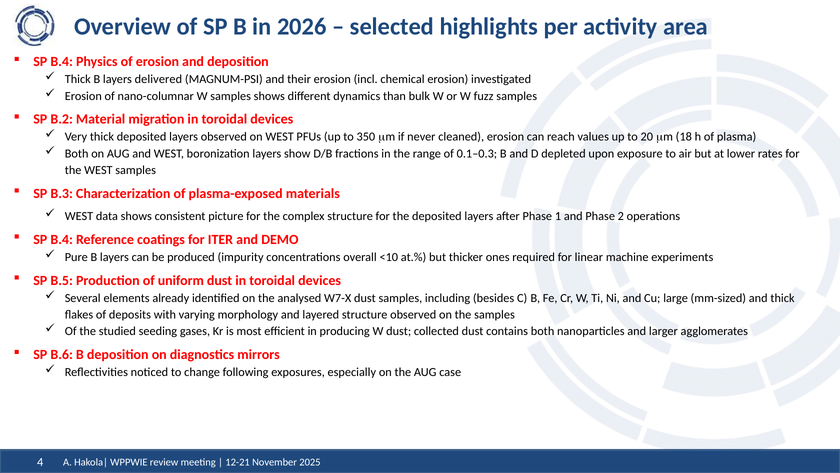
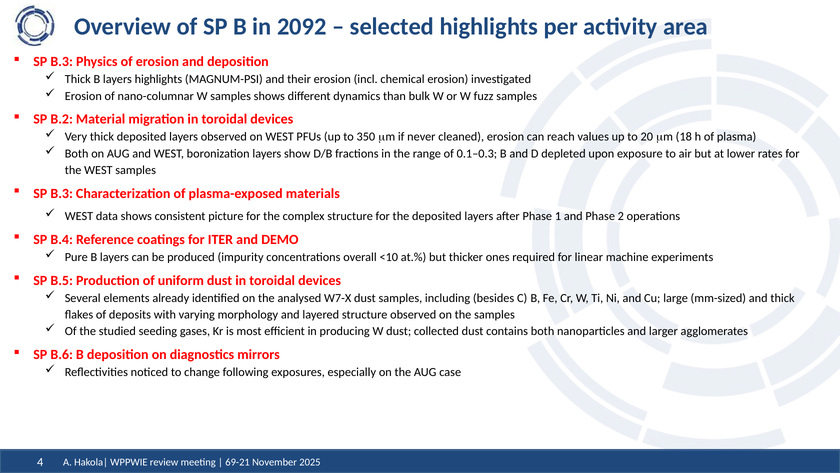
2026: 2026 -> 2092 (302, 27)
B.4: B.4 -> B.3 (62, 62)
layers delivered: delivered -> highlights (158, 79)
12-21: 12-21 -> 69-21 (238, 462)
